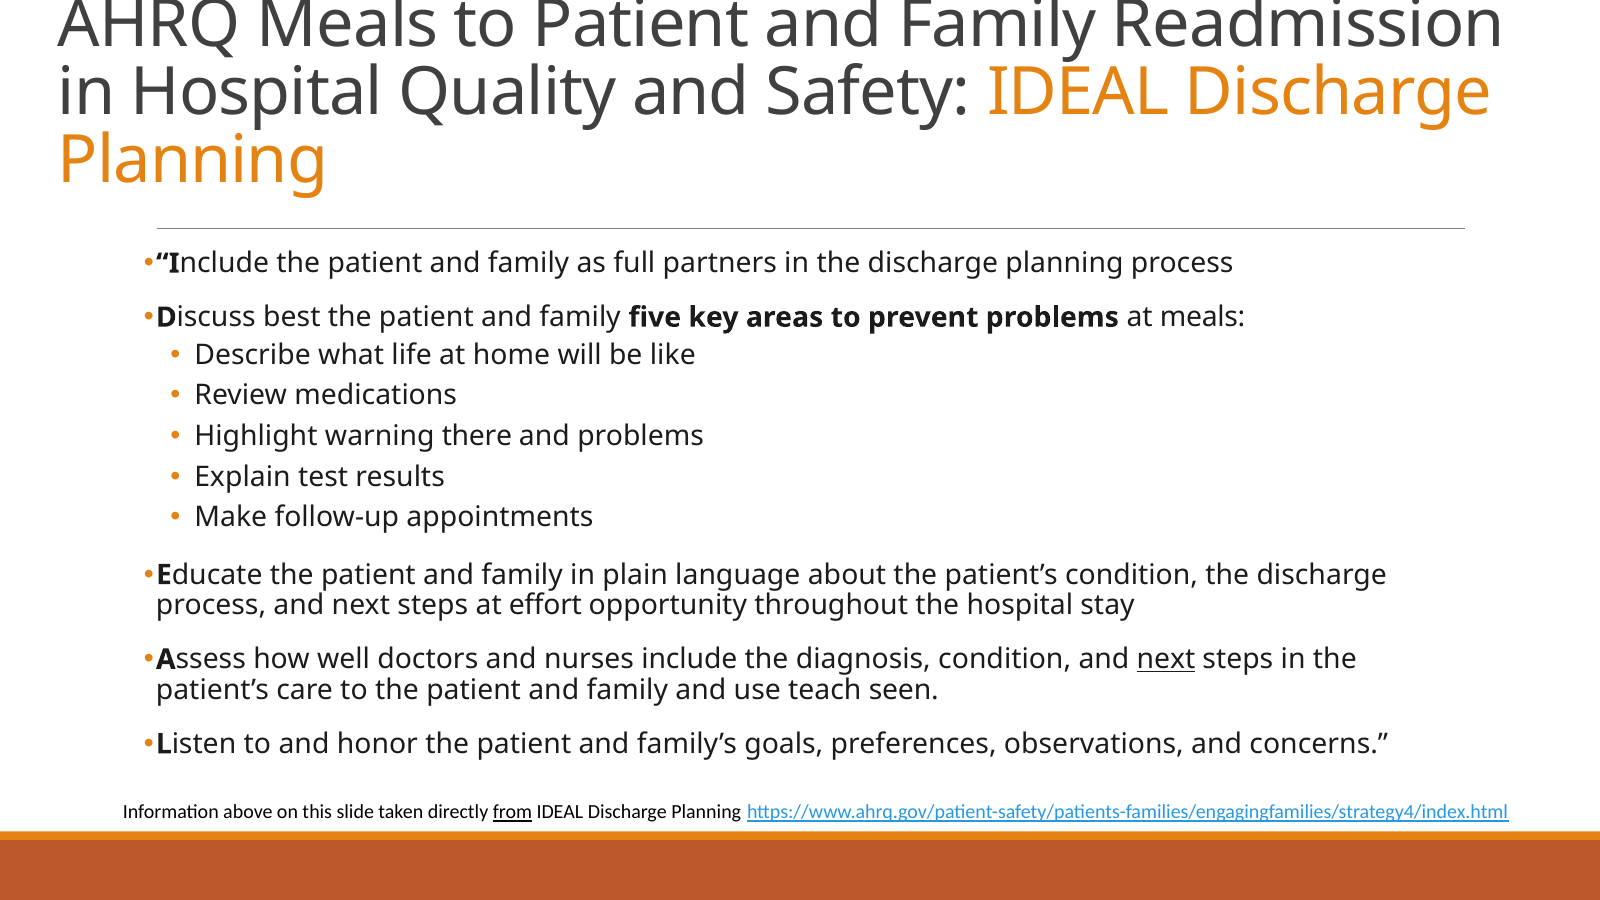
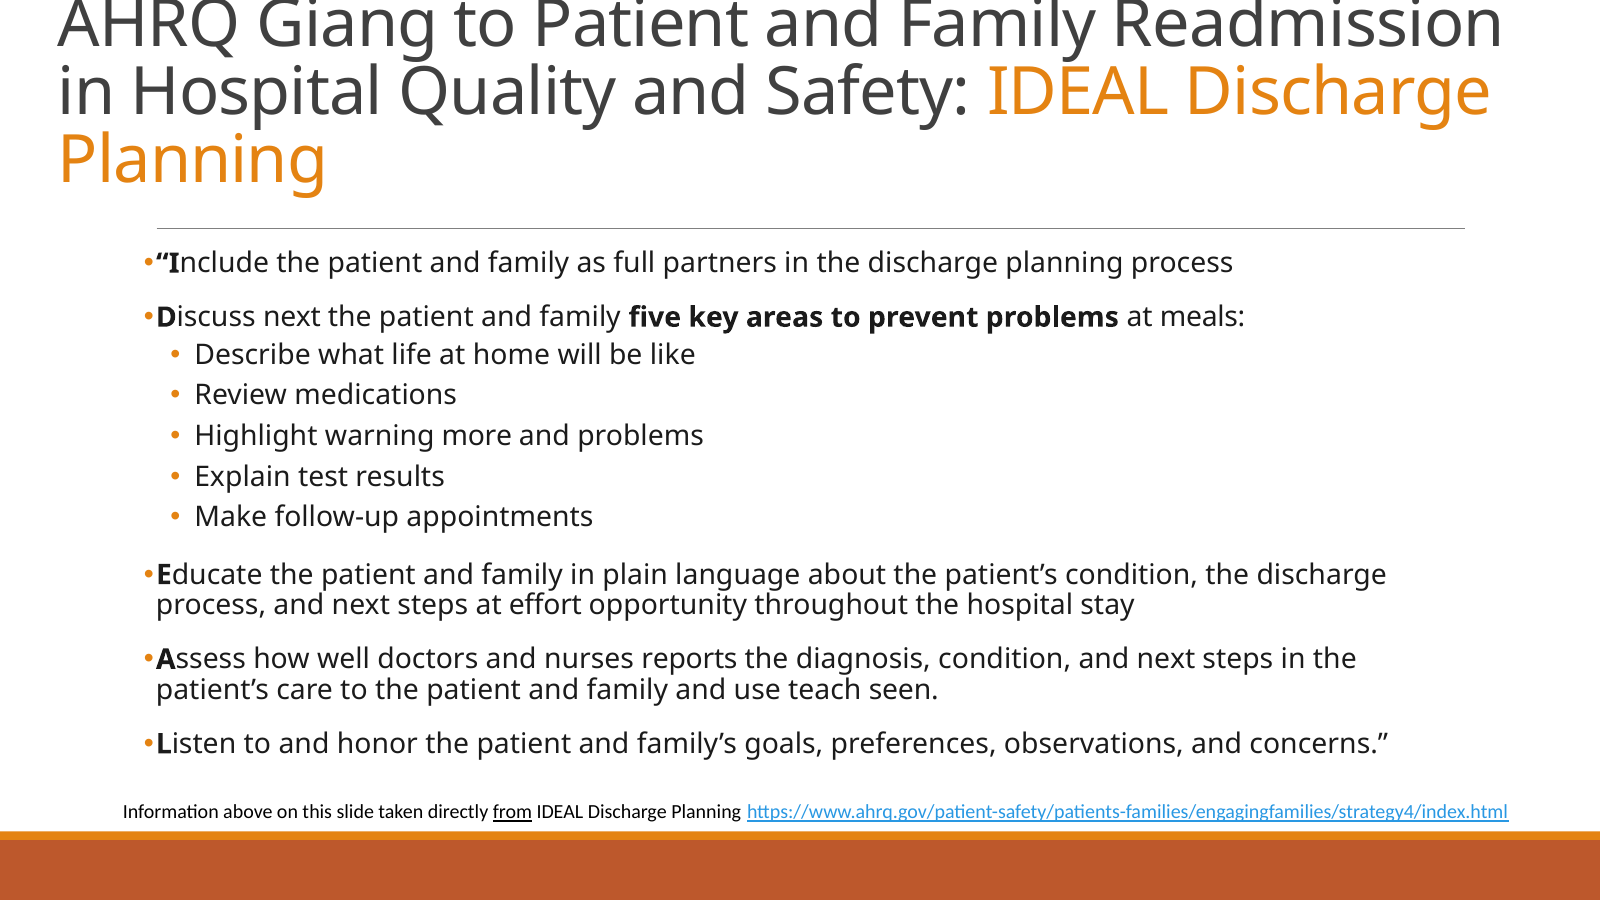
AHRQ Meals: Meals -> Giang (348, 24)
Discuss best: best -> next (292, 317)
there: there -> more (477, 436)
nurses include: include -> reports (689, 659)
next underline: present -> none (1166, 659)
